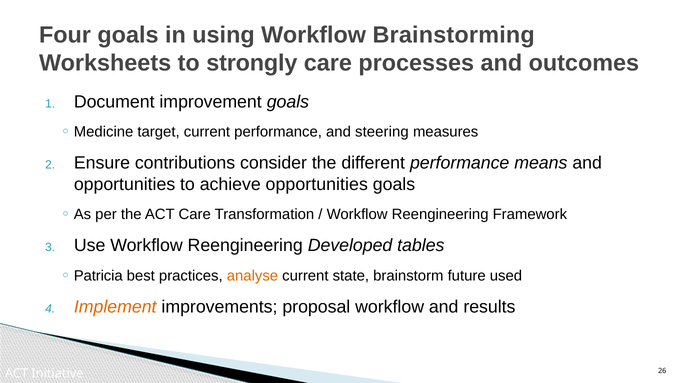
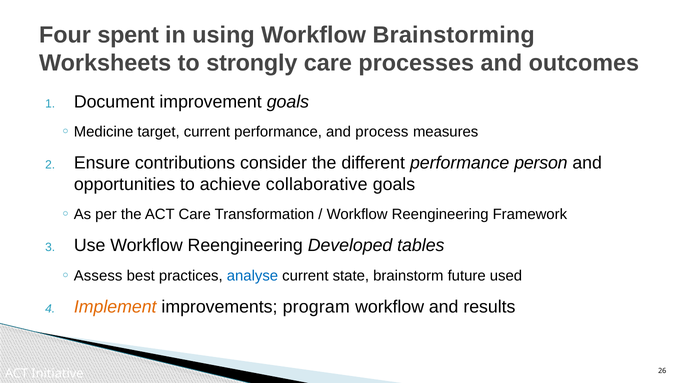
Four goals: goals -> spent (128, 35)
steering: steering -> process (382, 132)
means: means -> person (541, 163)
achieve opportunities: opportunities -> collaborative (317, 184)
Patricia: Patricia -> Assess (98, 276)
analyse colour: orange -> blue (252, 276)
proposal: proposal -> program (316, 307)
